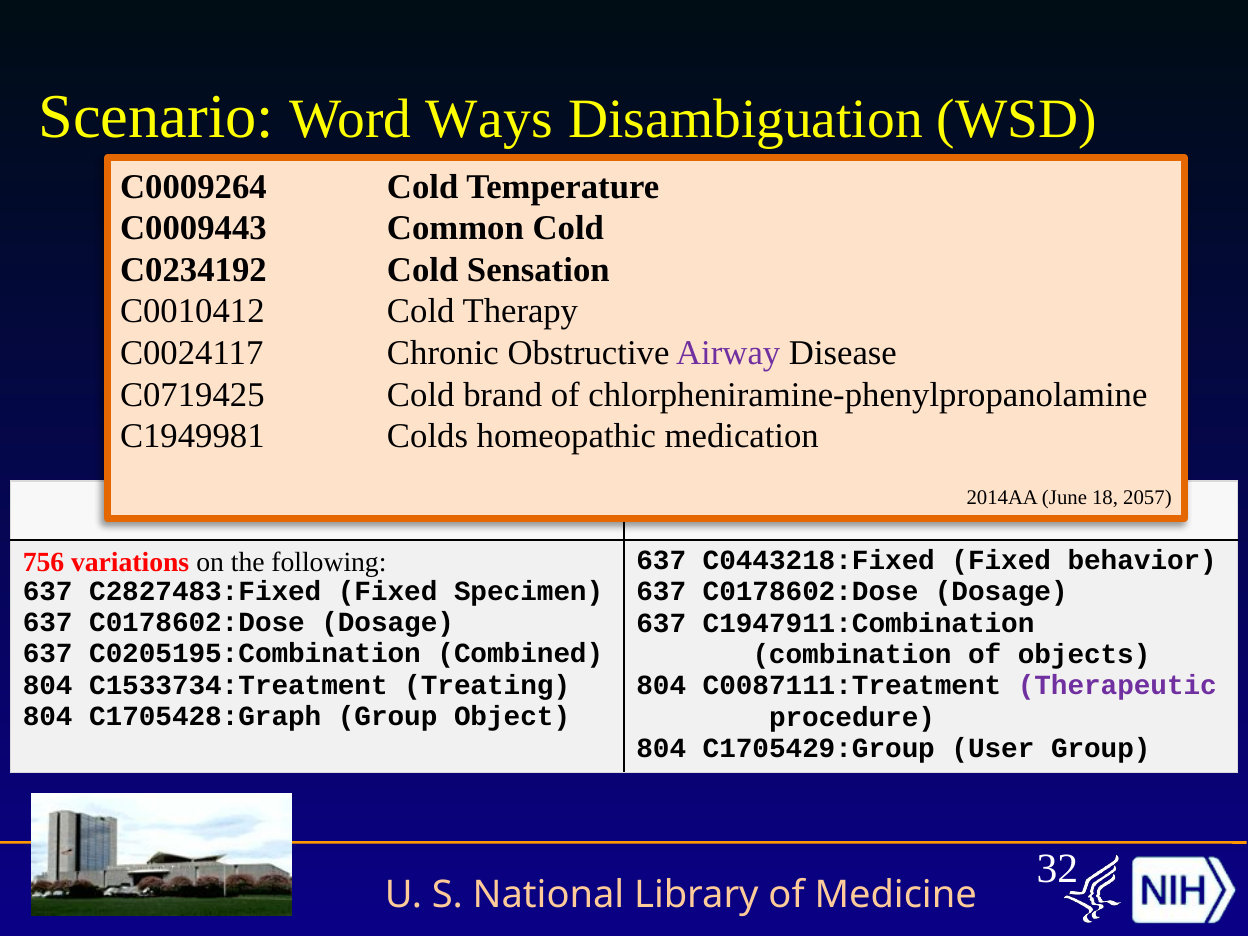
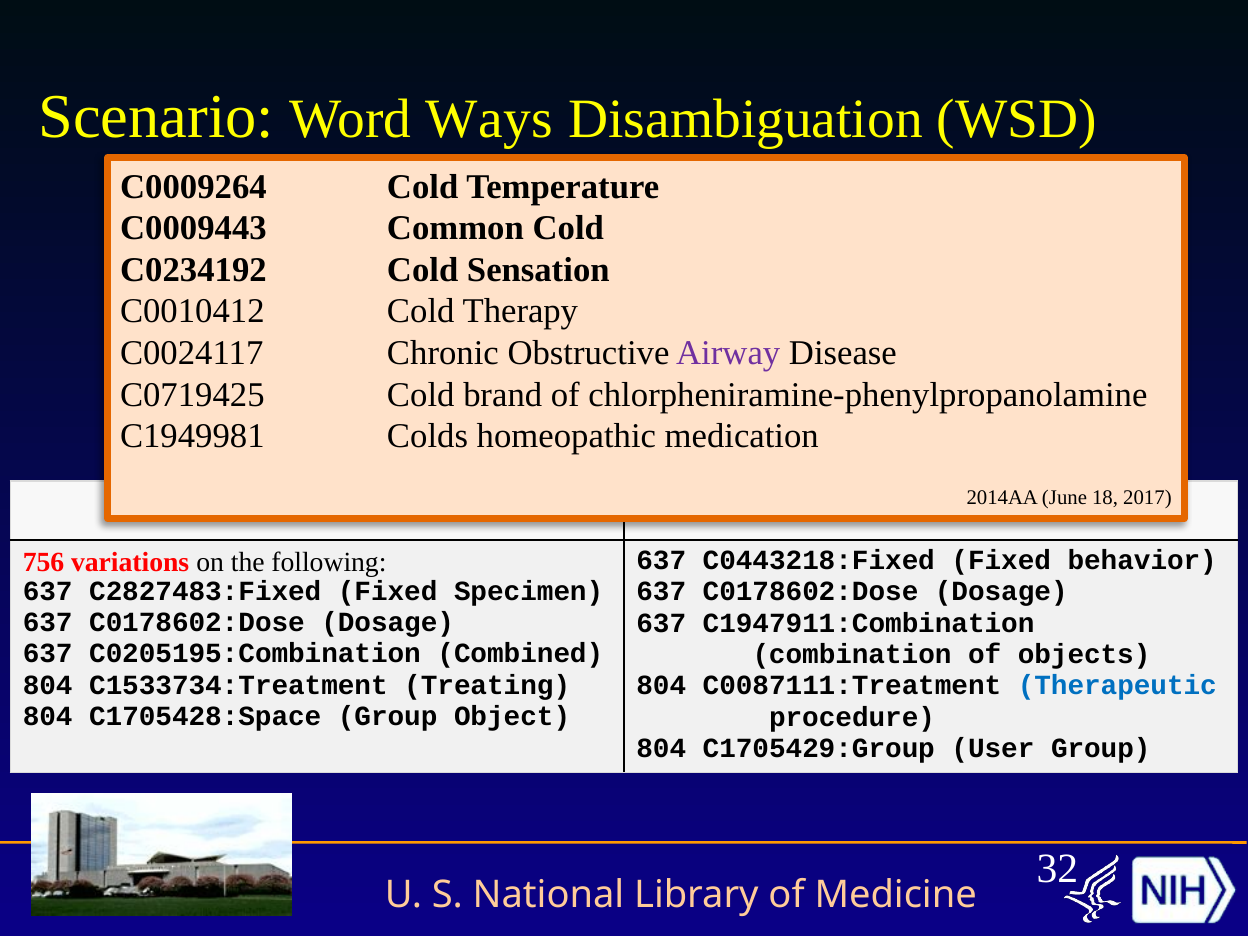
2057: 2057 -> 2017 (1147, 498)
Therapeutic colour: purple -> blue (1117, 686)
C1705428:Graph: C1705428:Graph -> C1705428:Space (205, 717)
